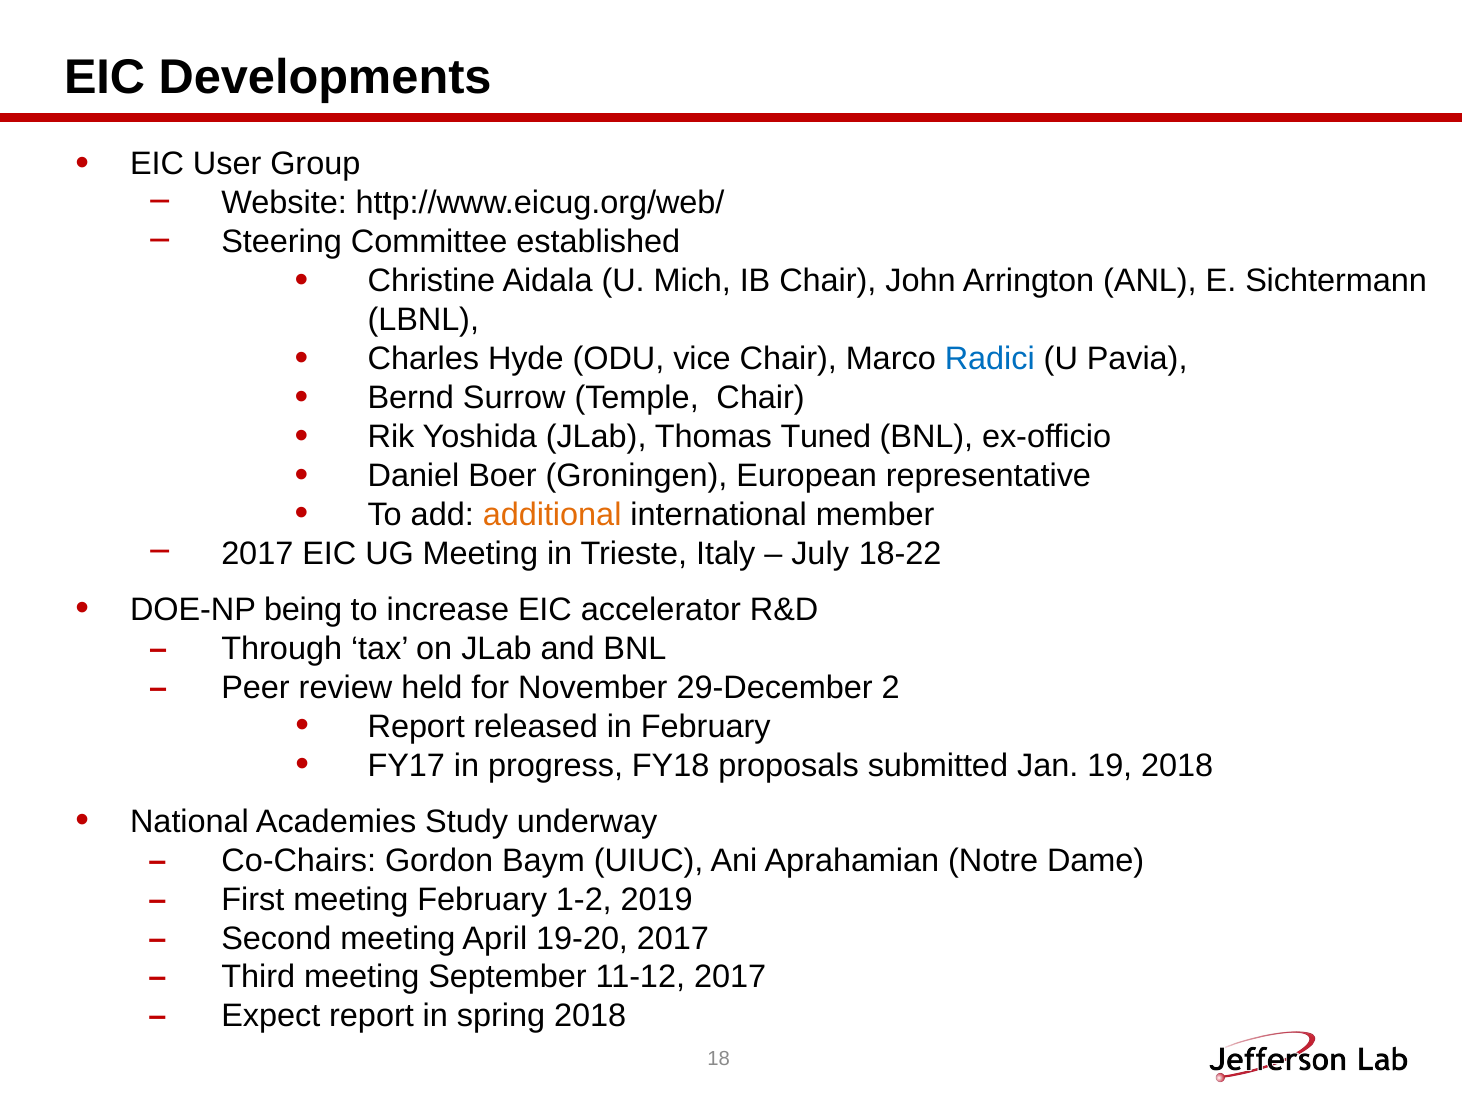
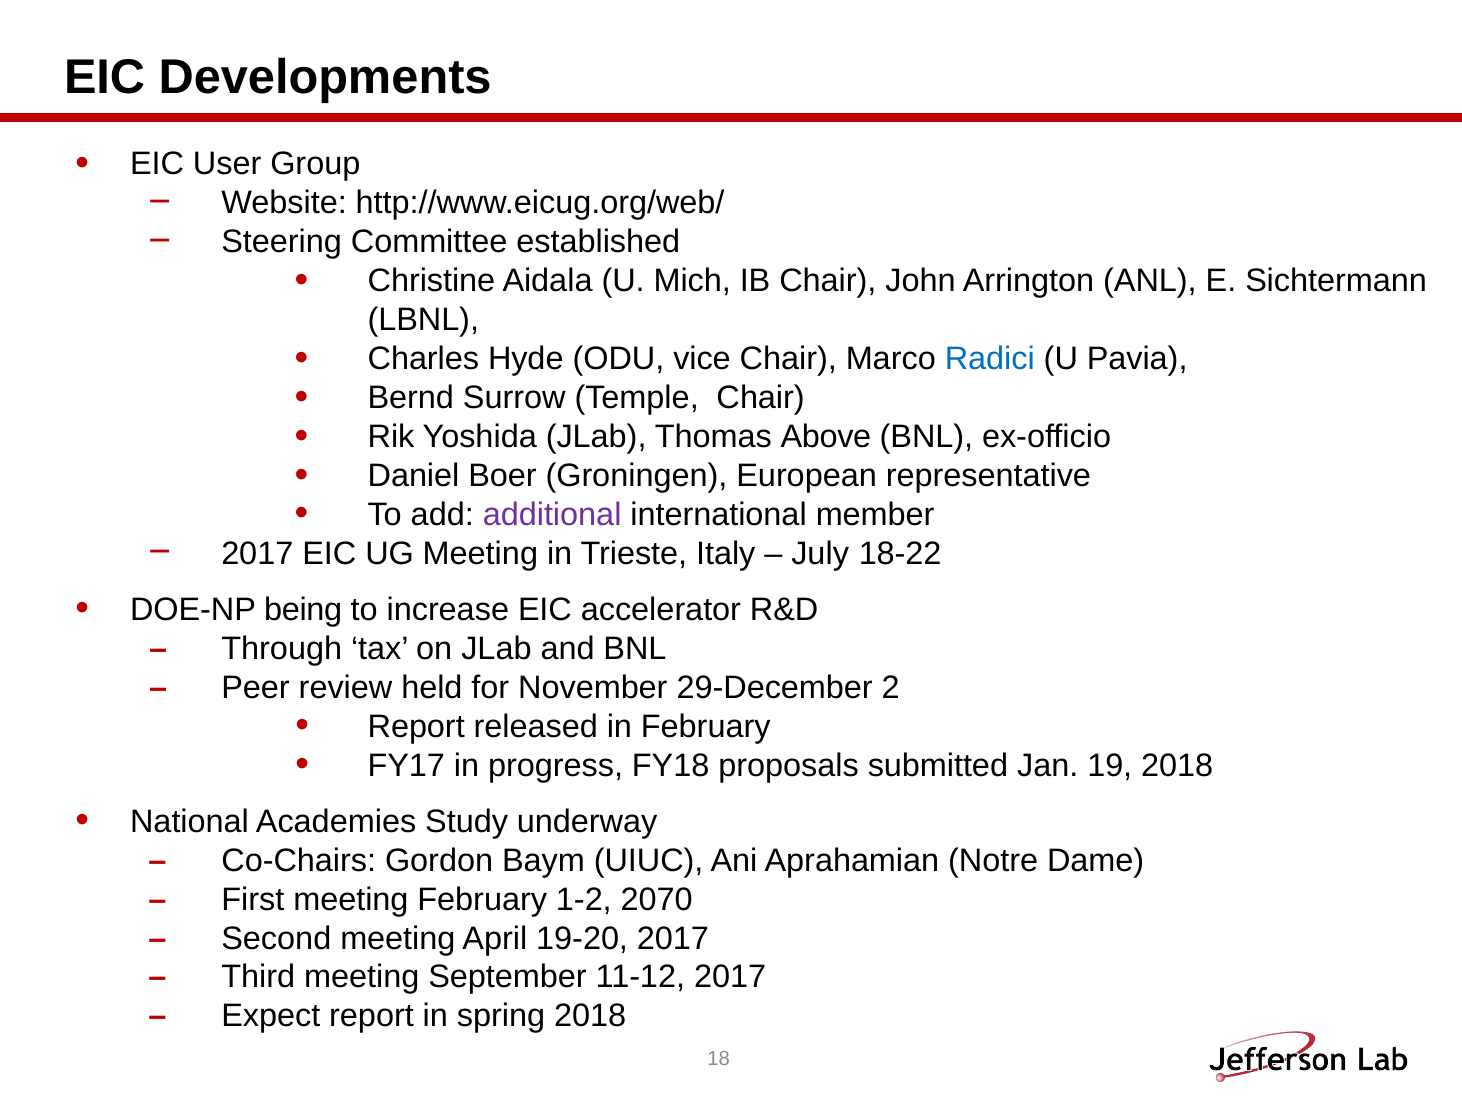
Tuned: Tuned -> Above (826, 437)
additional colour: orange -> purple (552, 515)
2019: 2019 -> 2070 (657, 900)
